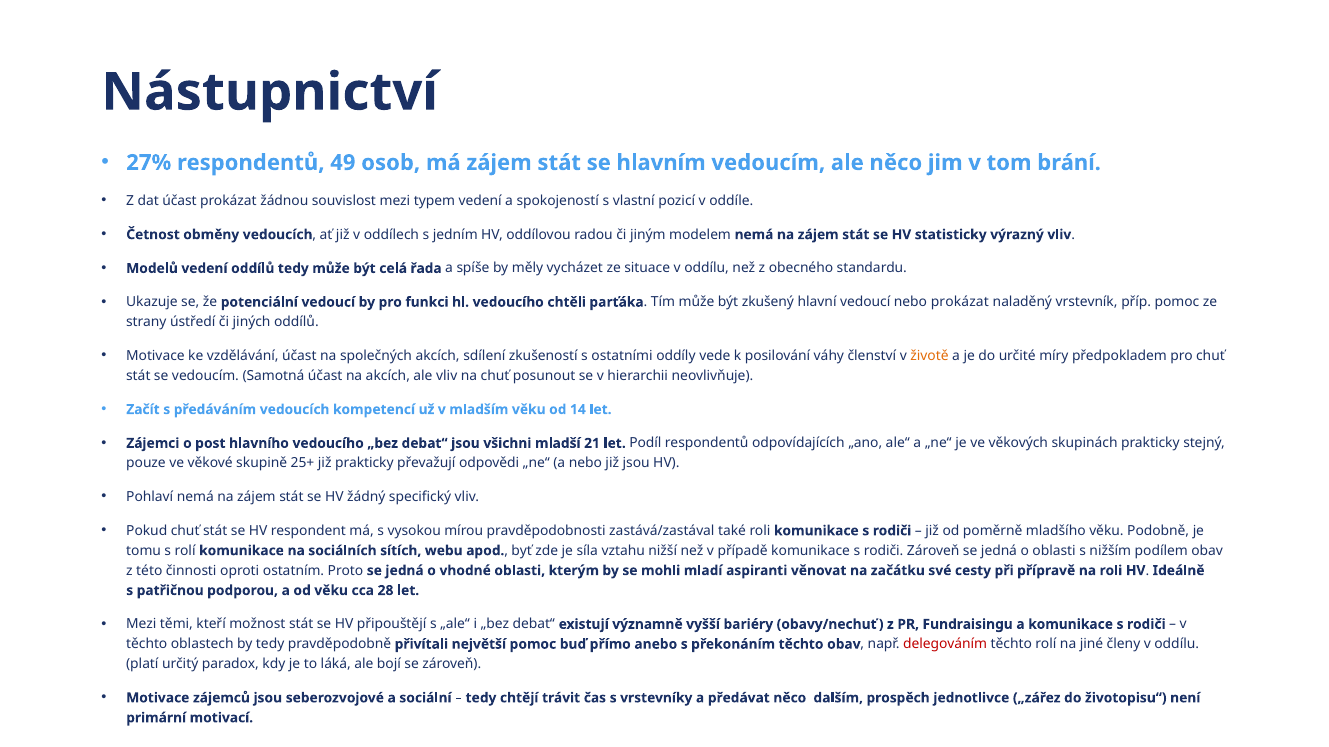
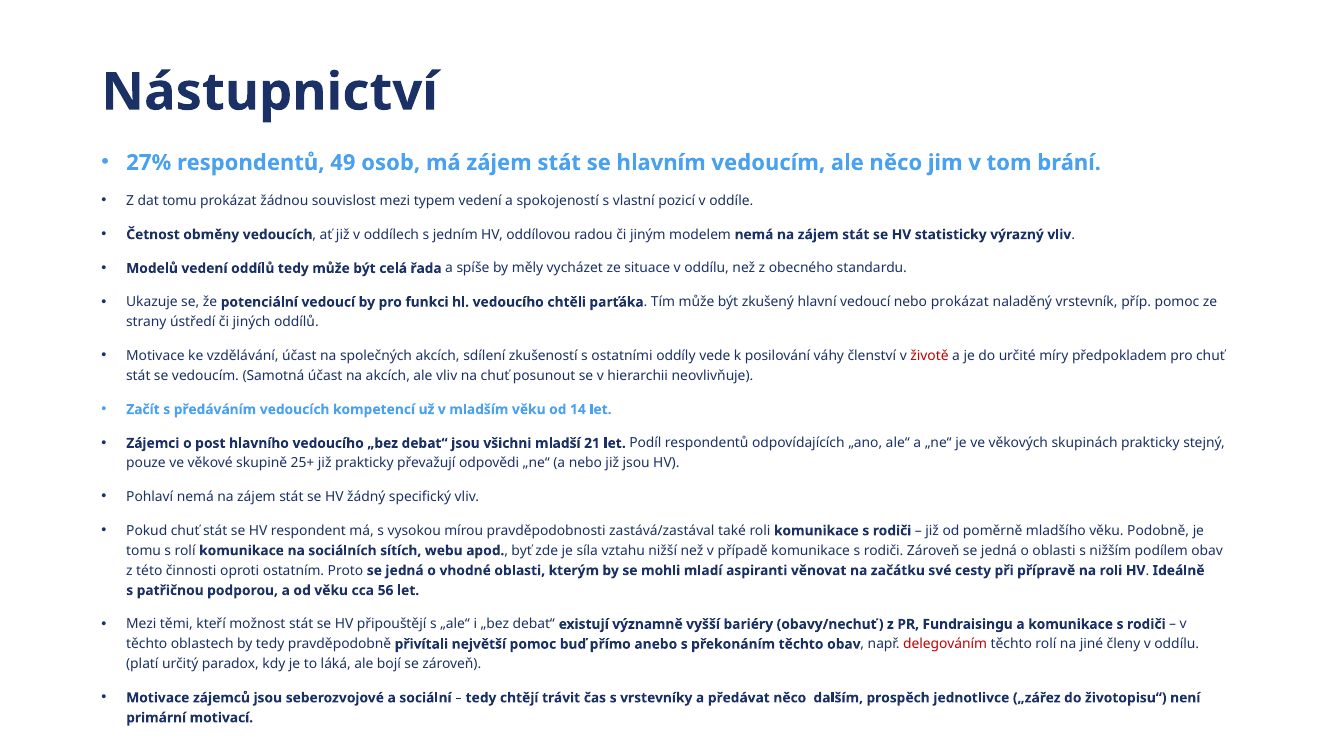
dat účast: účast -> tomu (180, 201)
životě colour: orange -> red (930, 356)
28: 28 -> 56 (386, 591)
